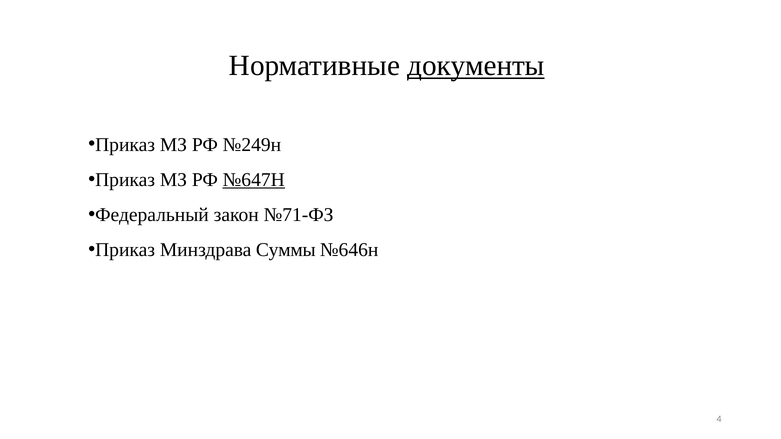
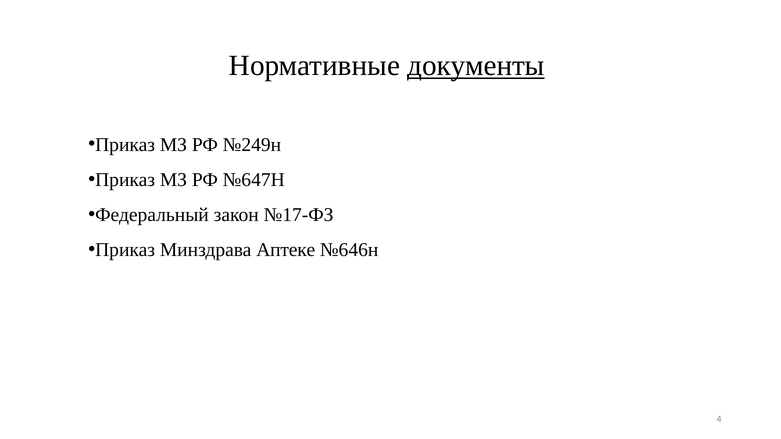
№647Н underline: present -> none (254, 180)
№71-ФЗ: №71-ФЗ -> №17-ФЗ (299, 215)
Суммы: Суммы -> Аптеке (286, 250)
